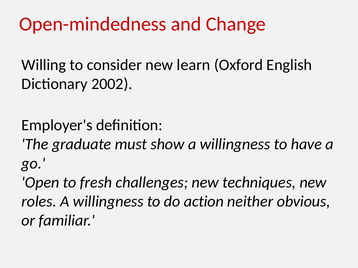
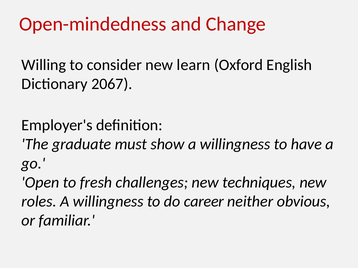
2002: 2002 -> 2067 (112, 84)
action: action -> career (204, 202)
